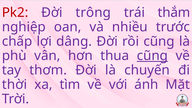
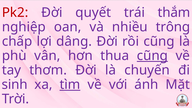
trông: trông -> quyết (93, 13)
trước: trước -> trông (173, 27)
thời: thời -> sinh (15, 85)
tìm underline: none -> present (70, 85)
